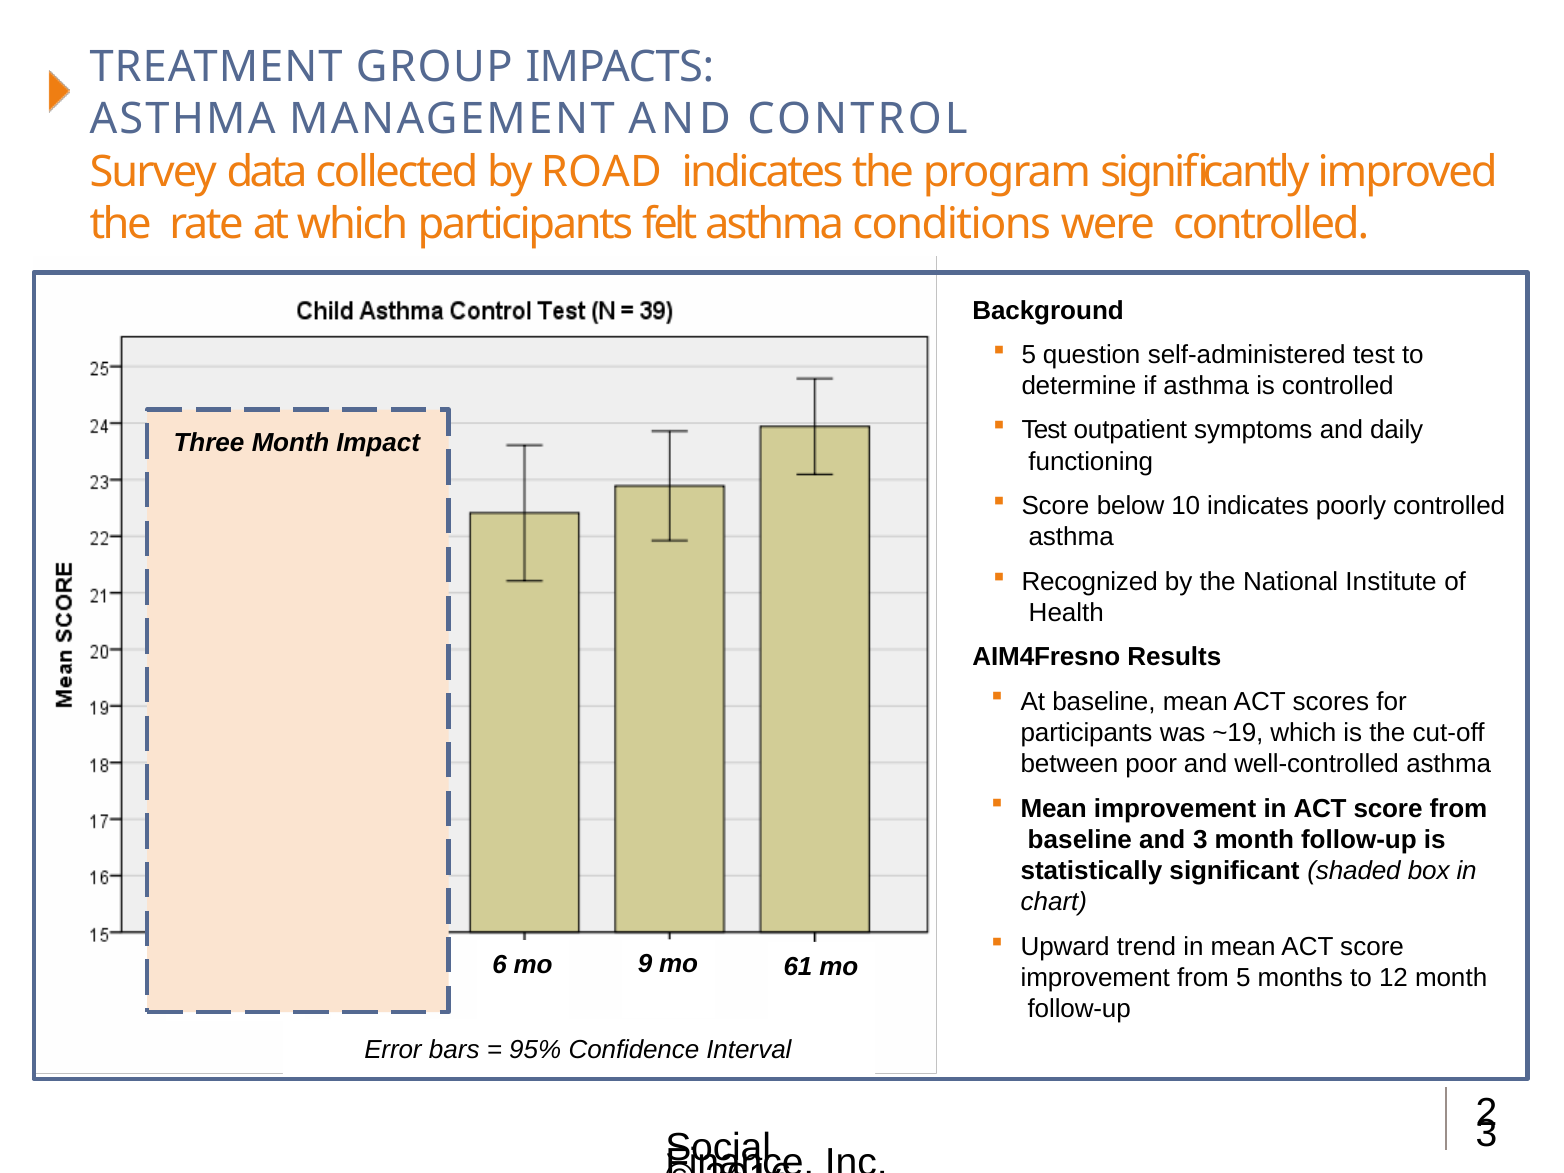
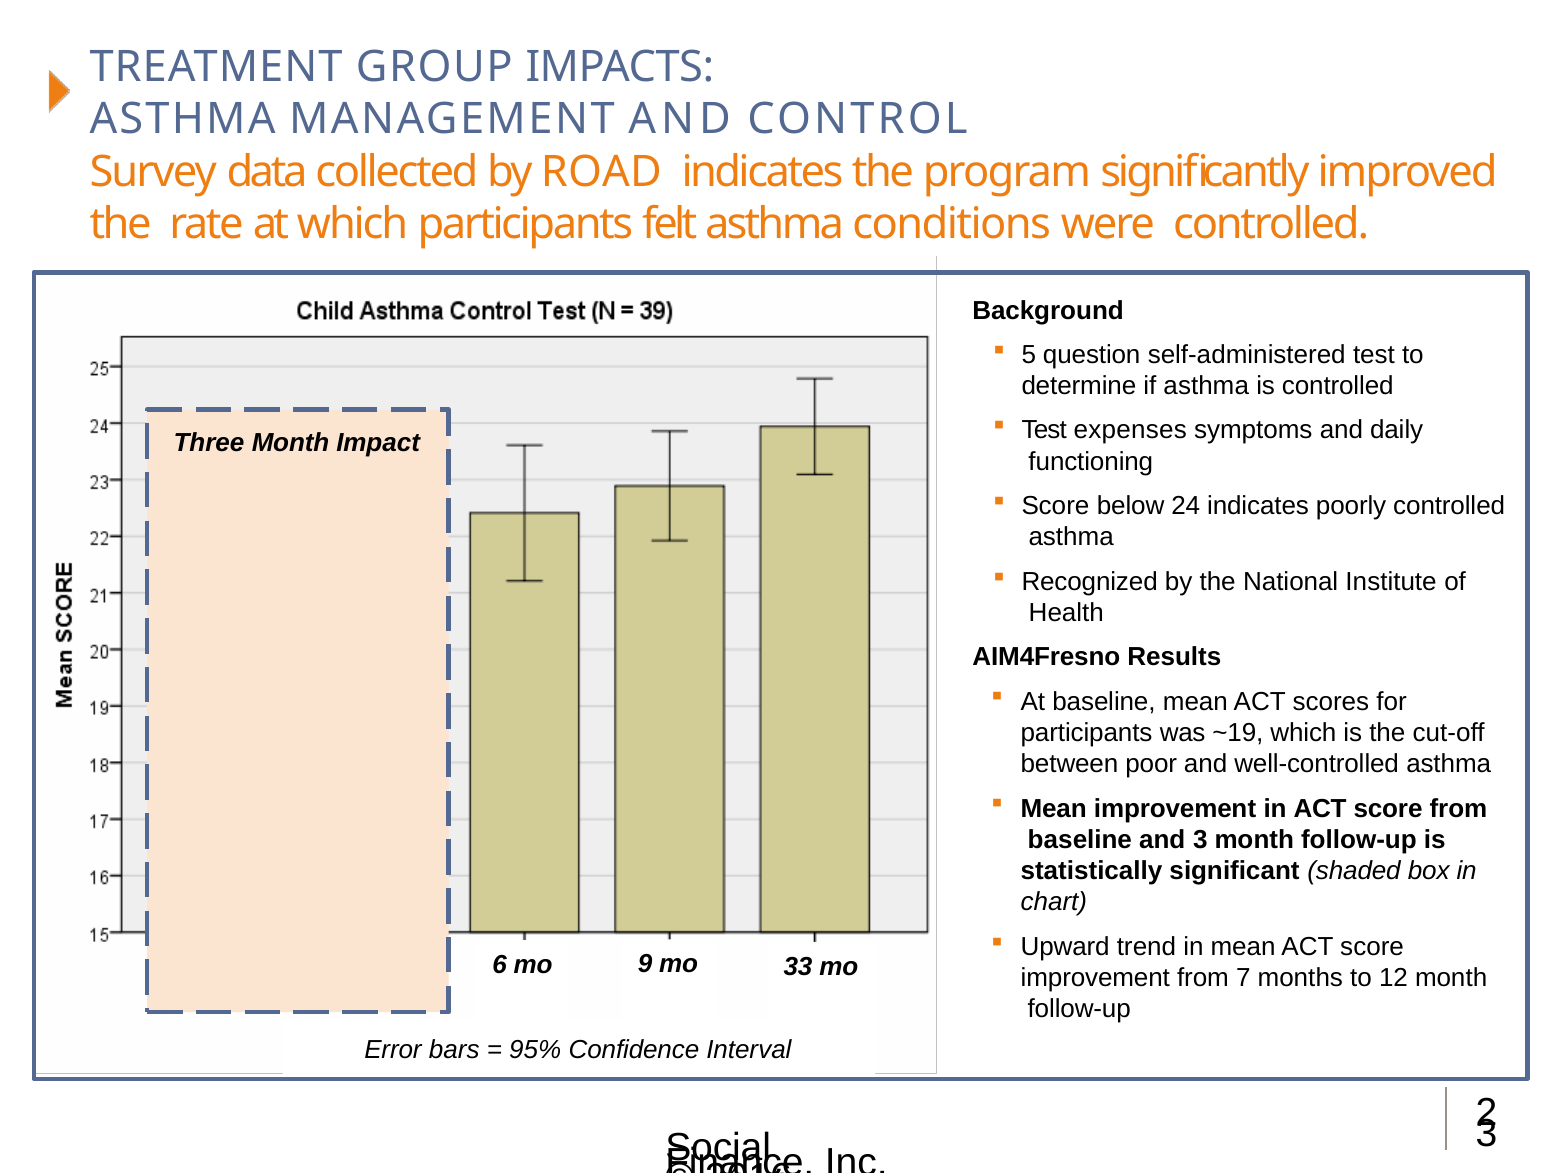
outpatient: outpatient -> expenses (1130, 430)
10: 10 -> 24 (1186, 506)
61: 61 -> 33 (798, 967)
from 5: 5 -> 7 (1243, 978)
